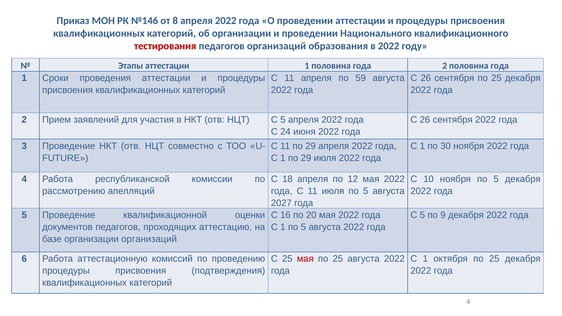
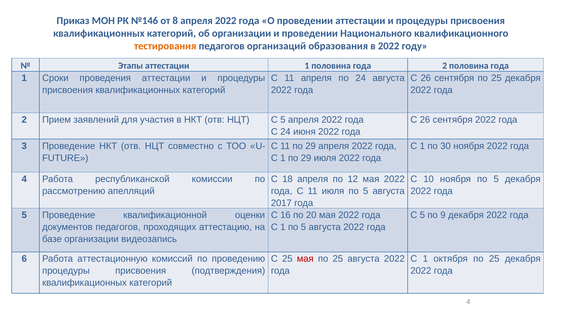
тестирования colour: red -> orange (165, 46)
по 59: 59 -> 24 (361, 78)
2027: 2027 -> 2017 (281, 203)
организации организаций: организаций -> видеозапись (149, 239)
